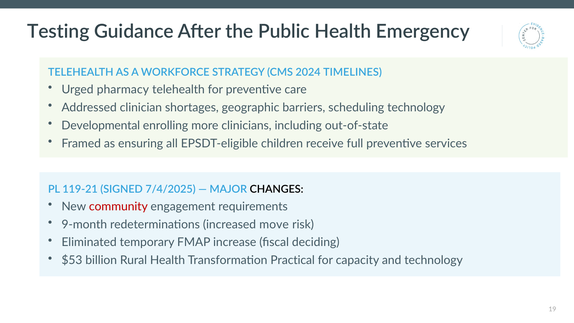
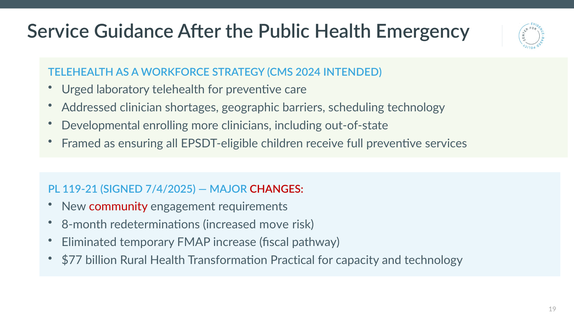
Testing: Testing -> Service (58, 31)
TIMELINES: TIMELINES -> INTENDED (353, 72)
pharmacy: pharmacy -> laboratory (123, 90)
CHANGES colour: black -> red (277, 189)
9-month: 9-month -> 8-month (84, 224)
deciding: deciding -> pathway (316, 242)
$53: $53 -> $77 (72, 260)
